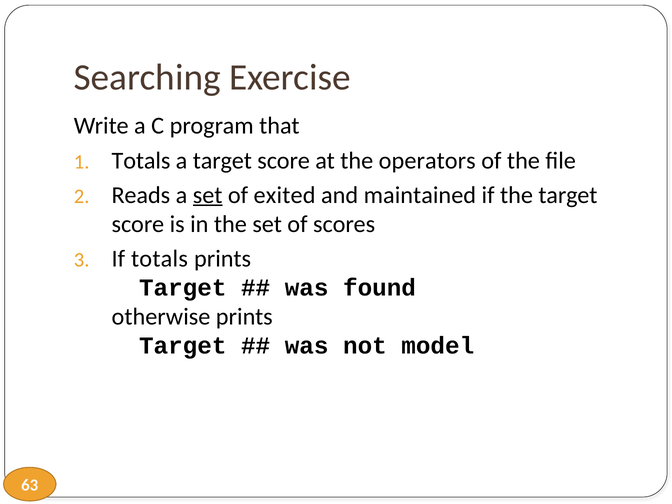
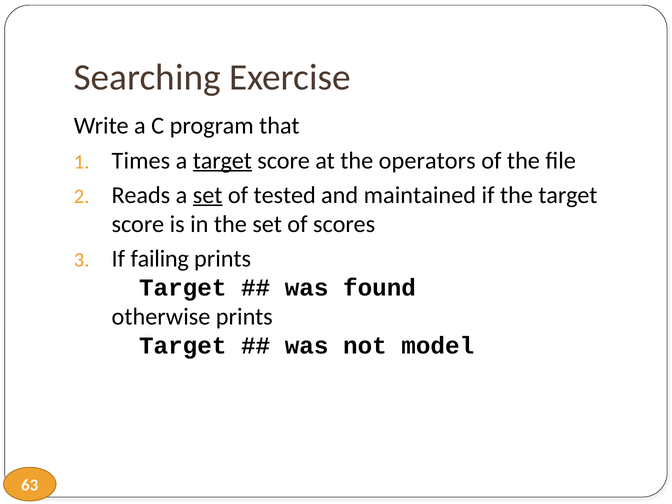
Totals: Totals -> Times (141, 160)
target underline: none -> present (222, 160)
exited: exited -> tested (285, 195)
If totals: totals -> failing (160, 259)
